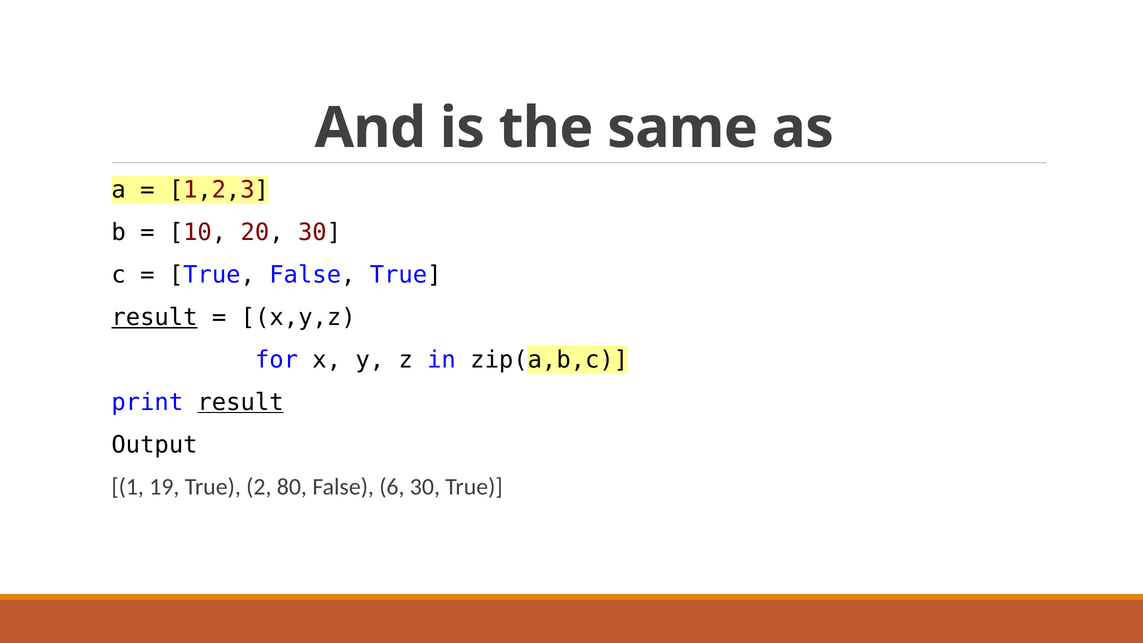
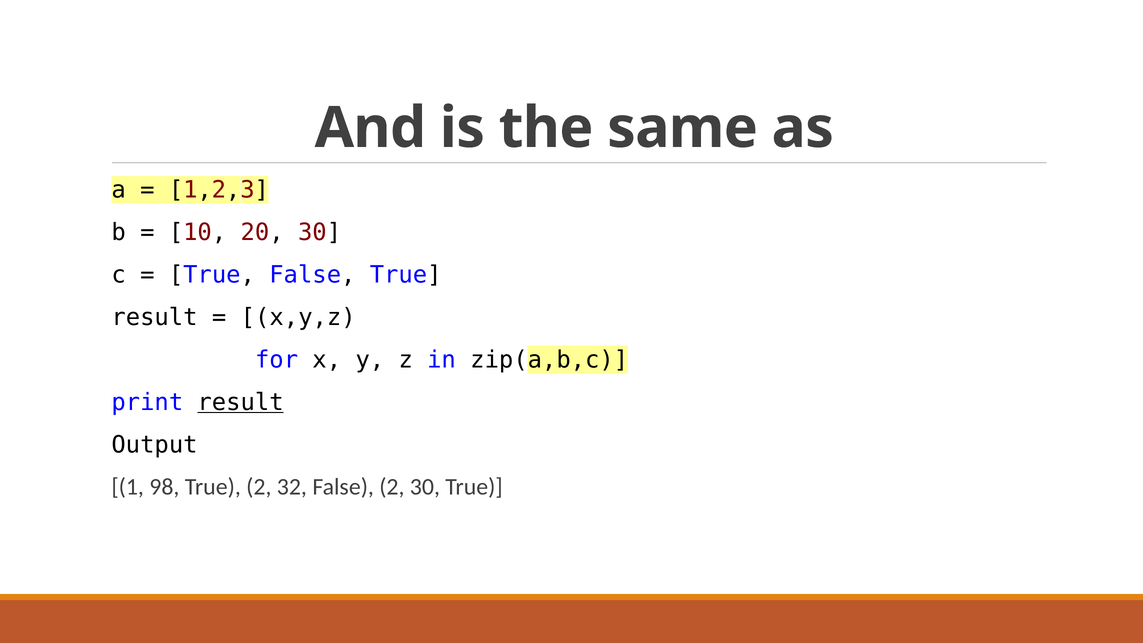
result underline: present -> none (154, 317)
19: 19 -> 98 (164, 487)
80: 80 -> 32 (292, 487)
False 6: 6 -> 2 (392, 487)
